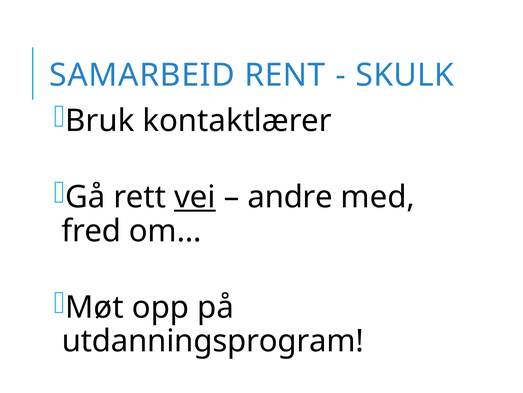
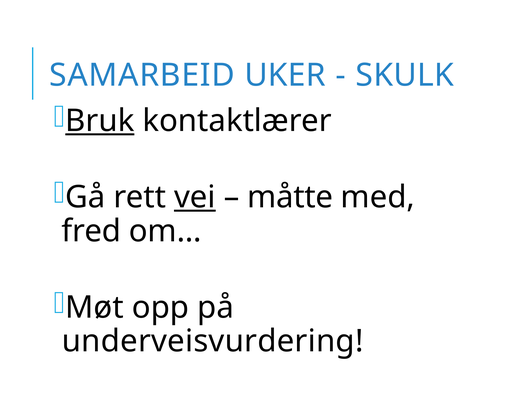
RENT: RENT -> UKER (285, 75)
Bruk underline: none -> present (100, 121)
andre: andre -> måtte (290, 197)
utdanningsprogram: utdanningsprogram -> underveisvurdering (213, 340)
